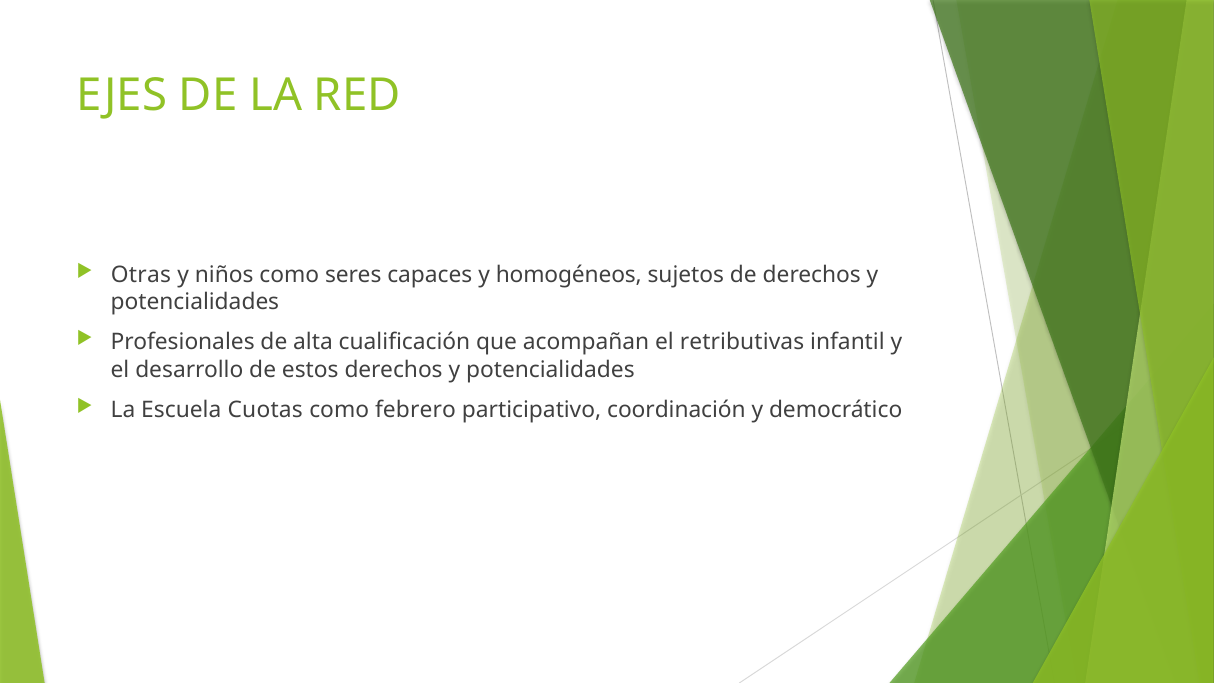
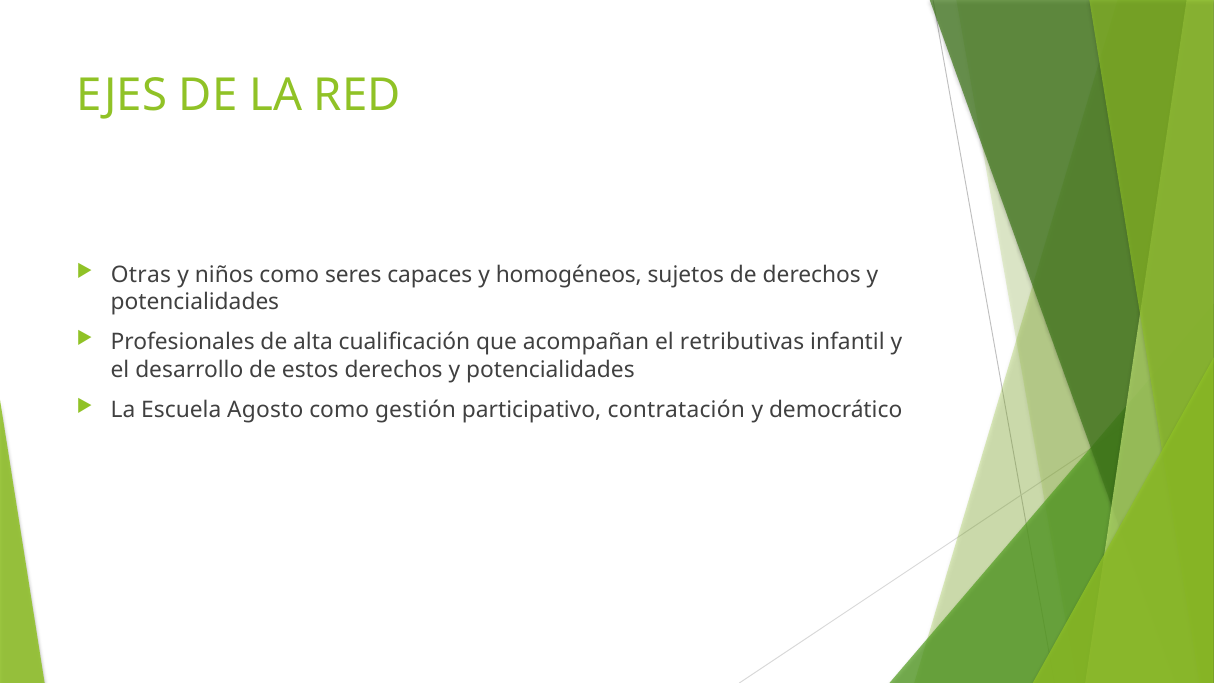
Cuotas: Cuotas -> Agosto (265, 409)
febrero: febrero -> gestión (415, 409)
coordinación: coordinación -> contratación (676, 409)
